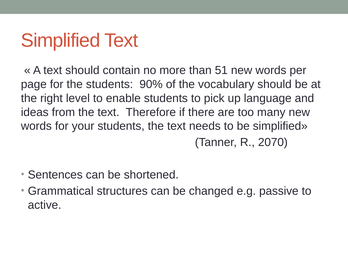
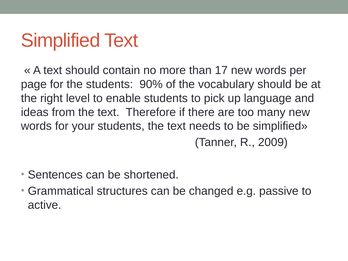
51: 51 -> 17 (221, 70)
2070: 2070 -> 2009 (273, 142)
